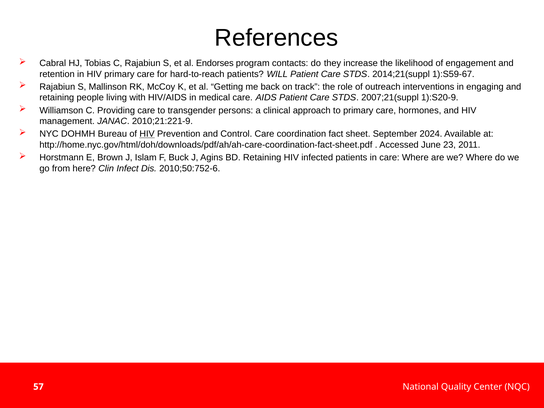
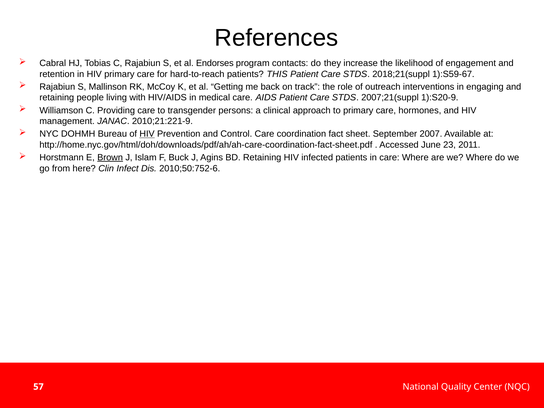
WILL: WILL -> THIS (277, 74)
2014;21(suppl: 2014;21(suppl -> 2018;21(suppl (401, 74)
2024: 2024 -> 2007 (431, 134)
Brown underline: none -> present (110, 158)
